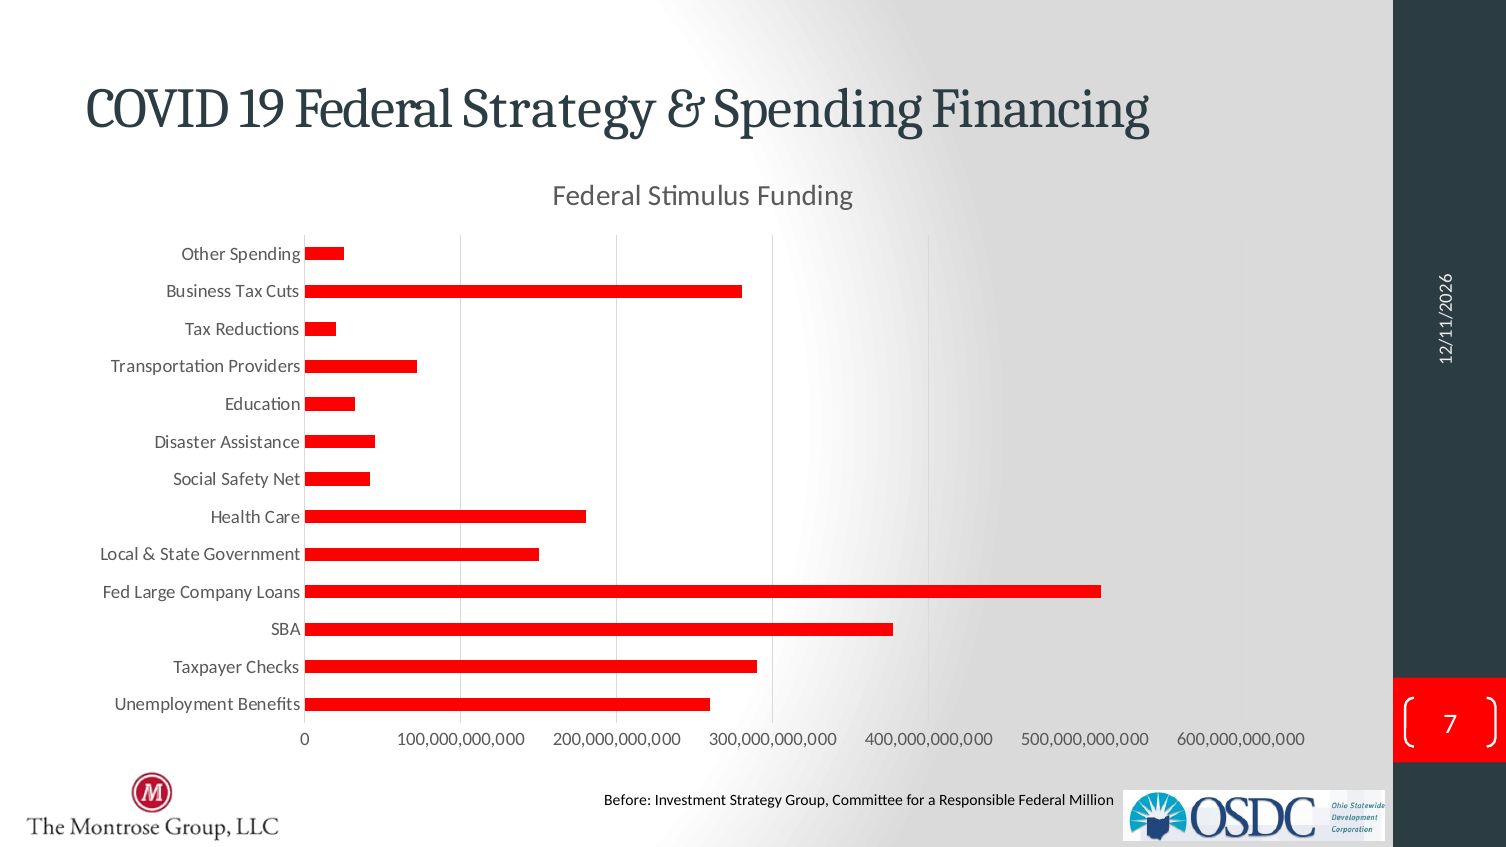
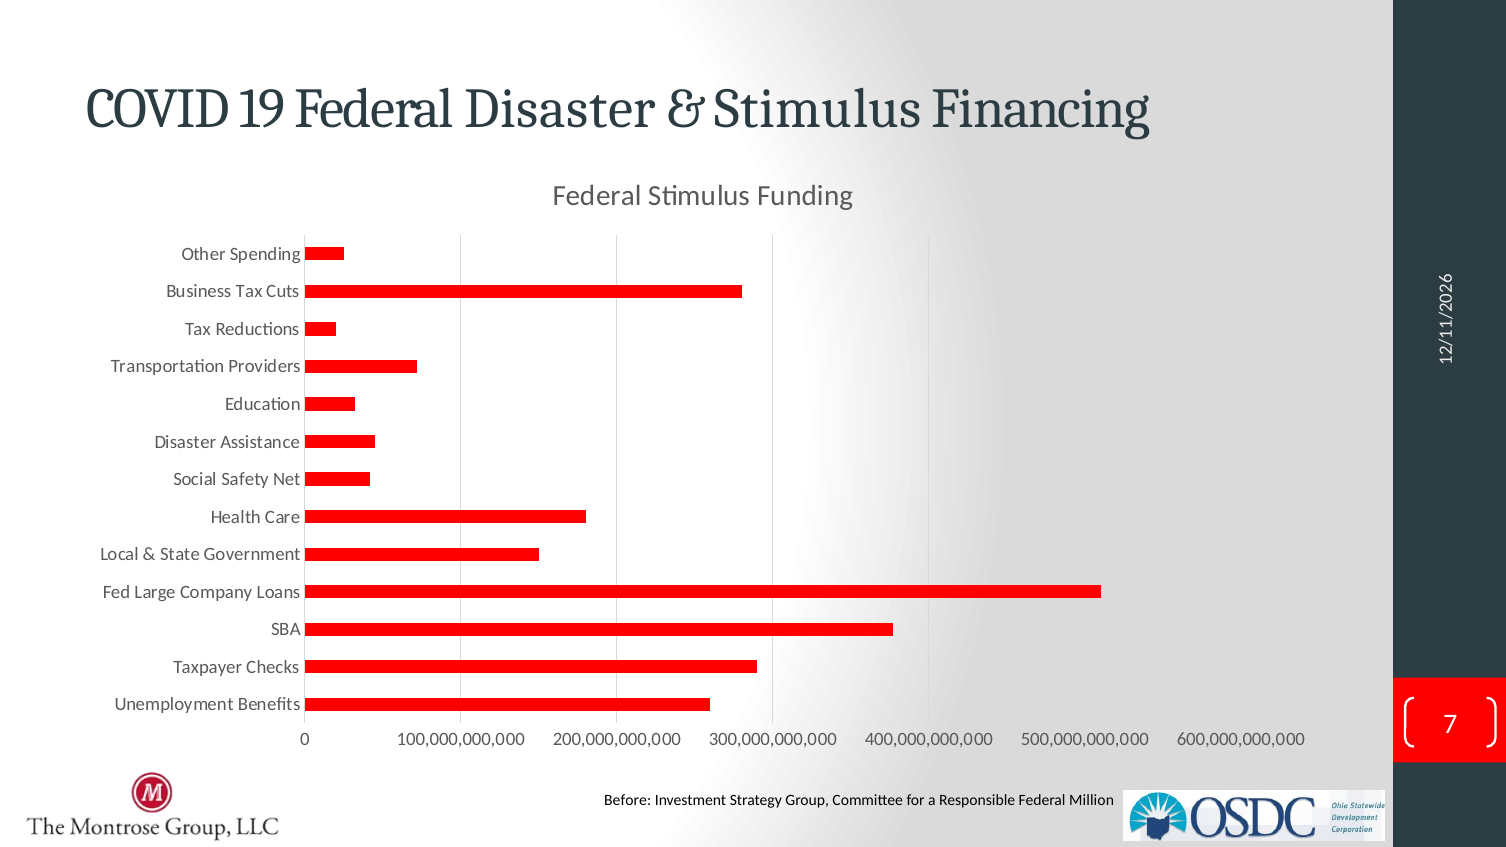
Federal Strategy: Strategy -> Disaster (560, 108)
Spending: Spending -> Stimulus (818, 108)
